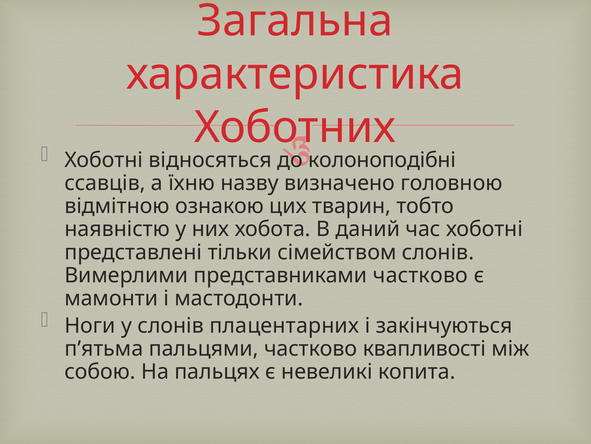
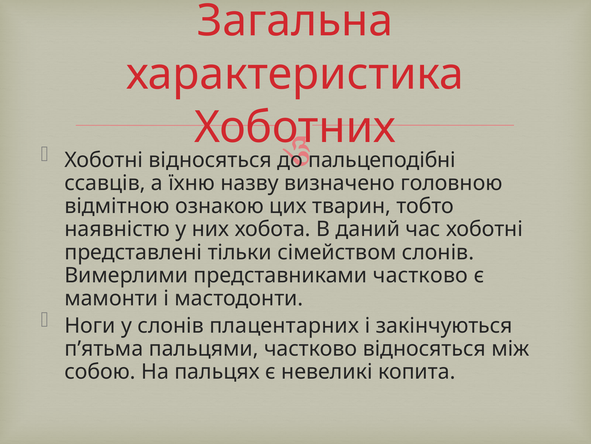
колоноподібні: колоноподібні -> пальцеподібні (382, 160)
частково квапливості: квапливості -> відносяться (424, 348)
